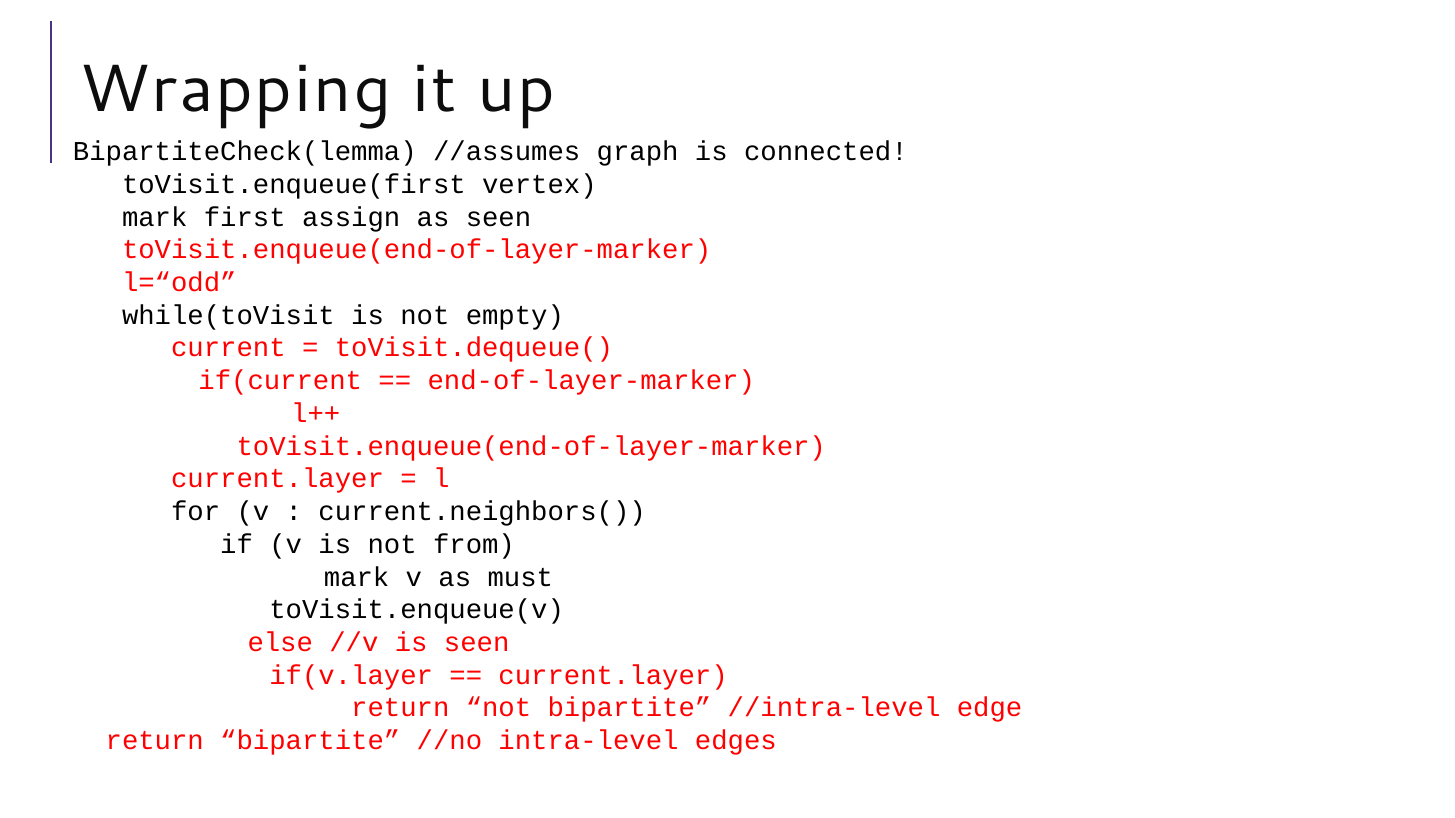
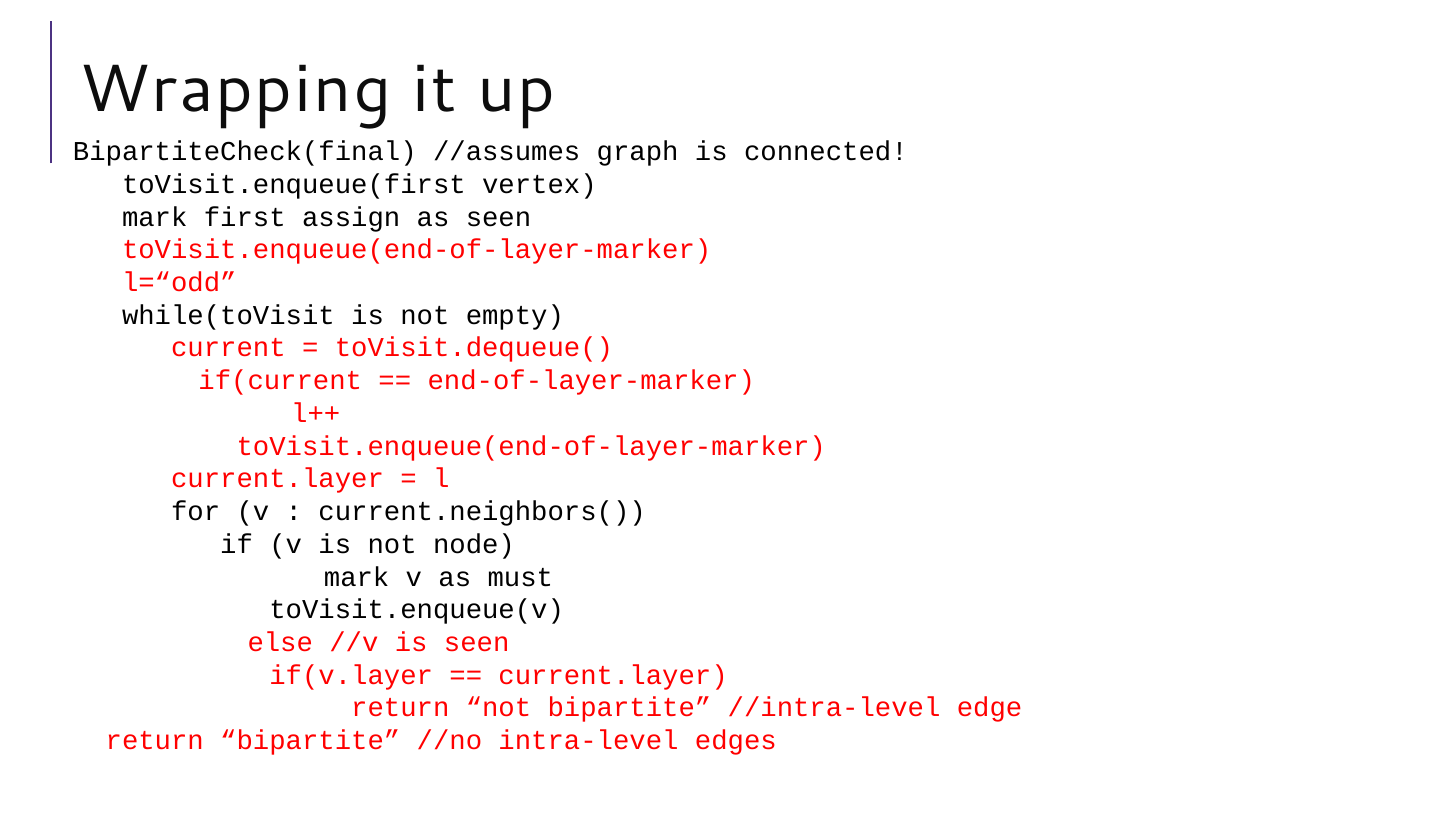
BipartiteCheck(lemma: BipartiteCheck(lemma -> BipartiteCheck(final (245, 152)
from: from -> node (474, 545)
